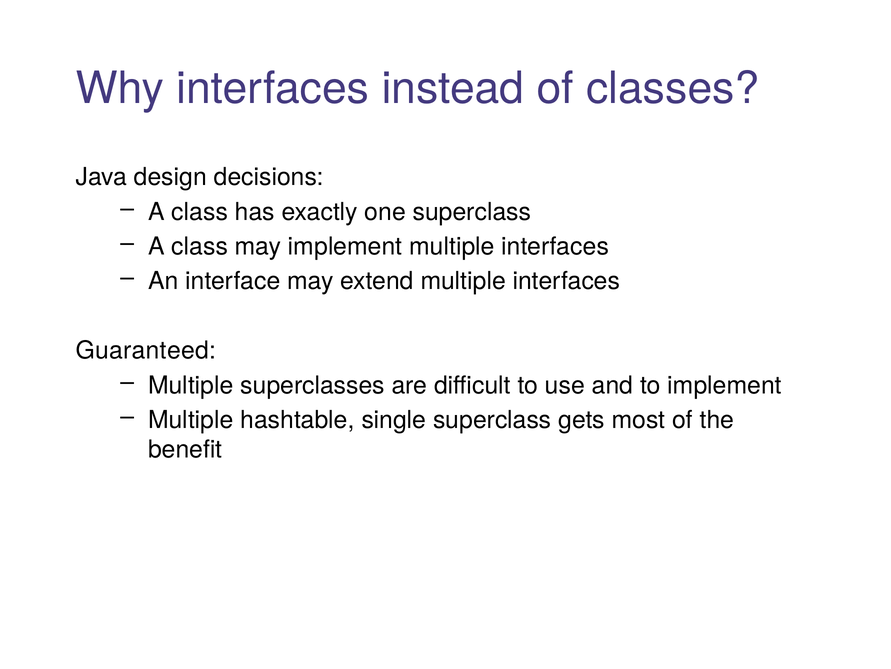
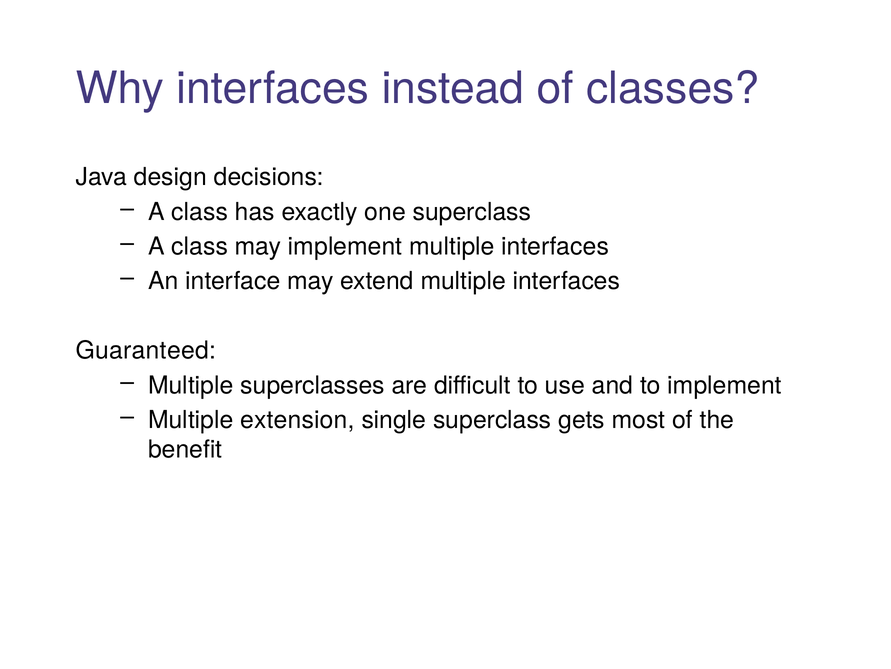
hashtable: hashtable -> extension (297, 420)
